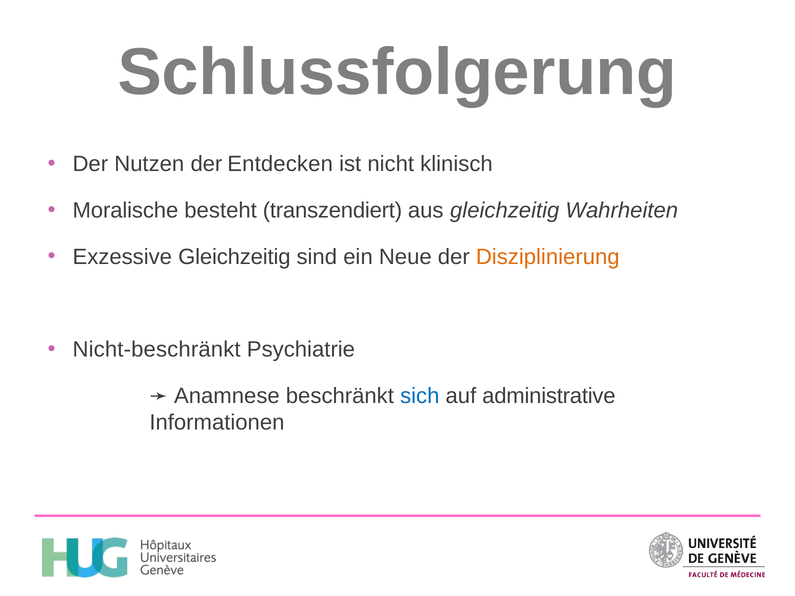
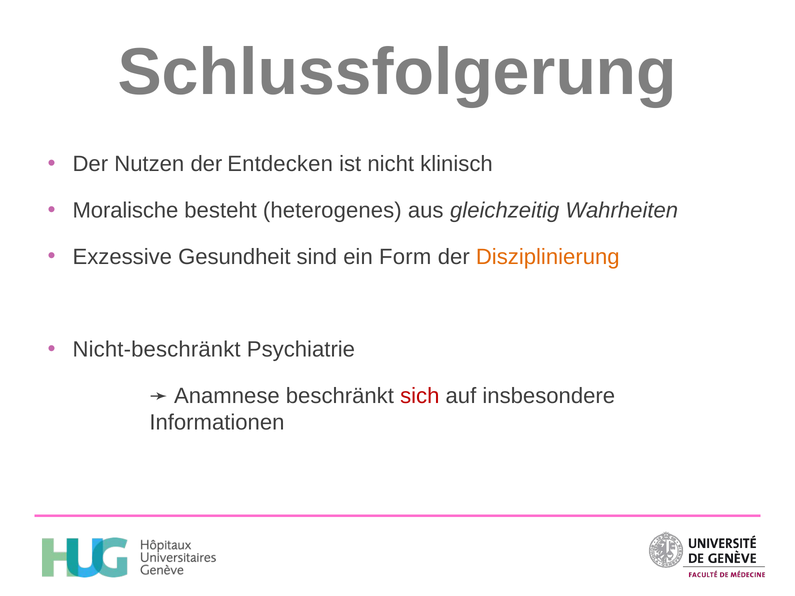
transzendiert: transzendiert -> heterogenes (332, 211)
Exzessive Gleichzeitig: Gleichzeitig -> Gesundheit (234, 257)
Neue: Neue -> Form (405, 257)
sich colour: blue -> red (420, 396)
administrative: administrative -> insbesondere (549, 396)
